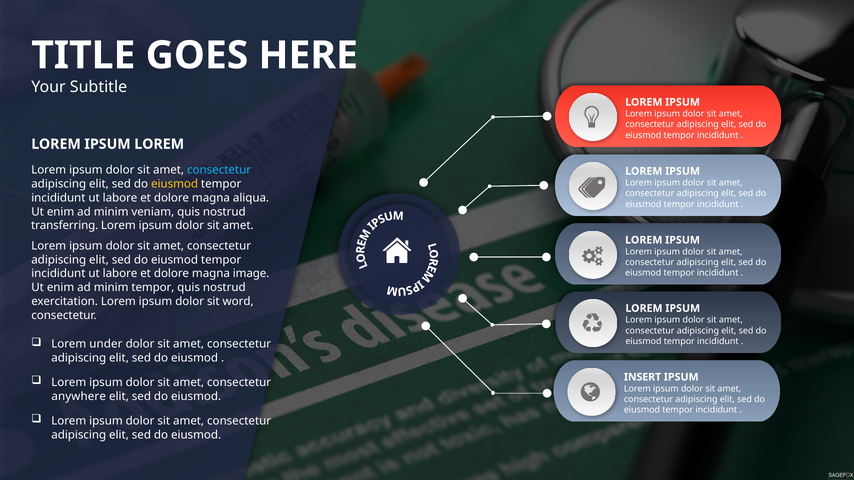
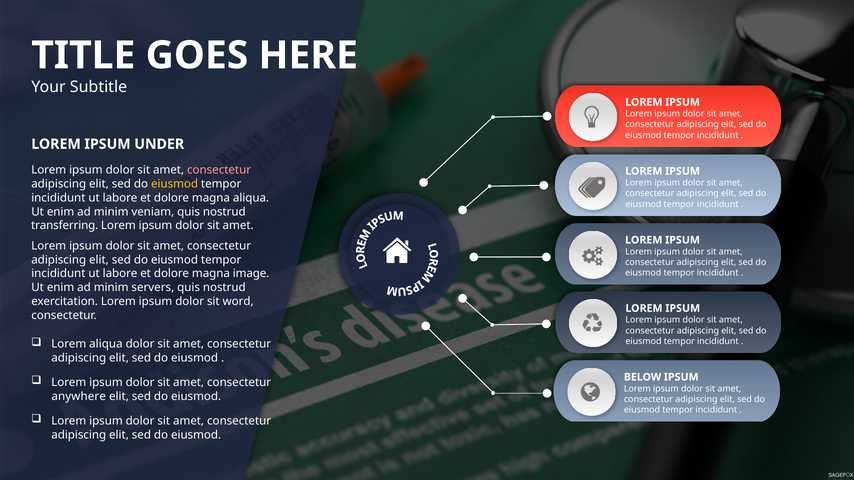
LOREM: LOREM -> UNDER (159, 144)
consectetur colour: light blue -> pink (219, 170)
minim tempor: tempor -> servers (153, 288)
Lorem under: under -> aliqua (106, 344)
INSERT: INSERT -> BELOW (643, 377)
